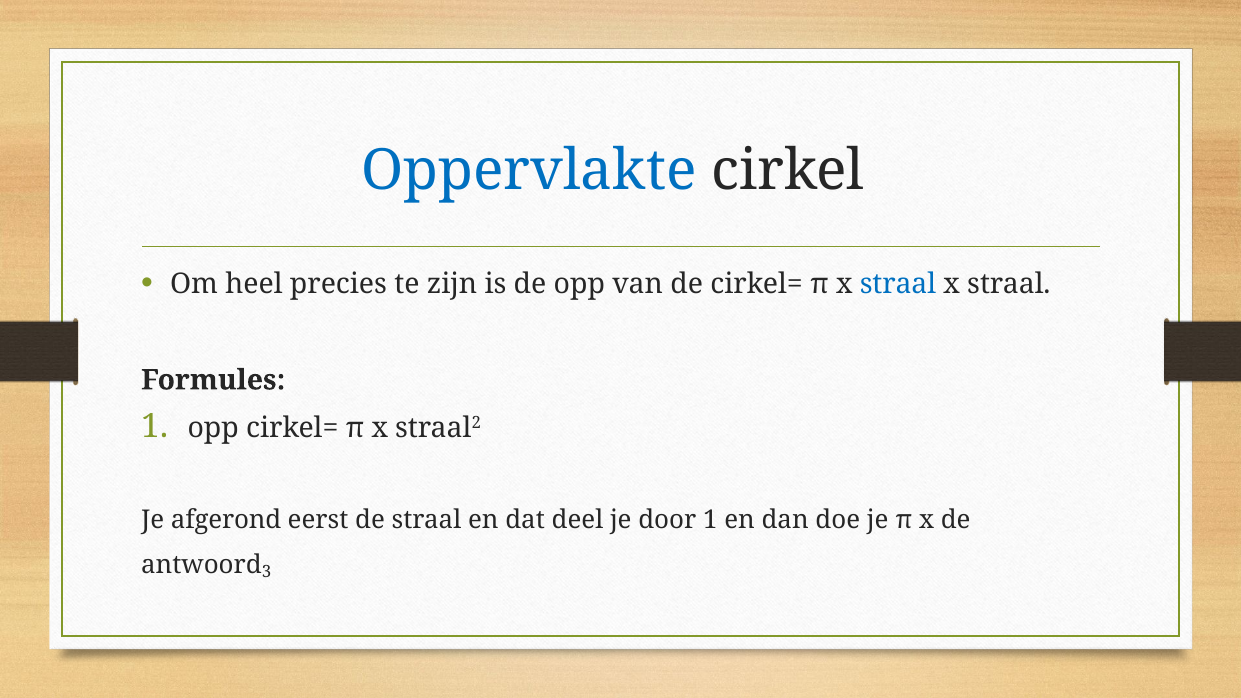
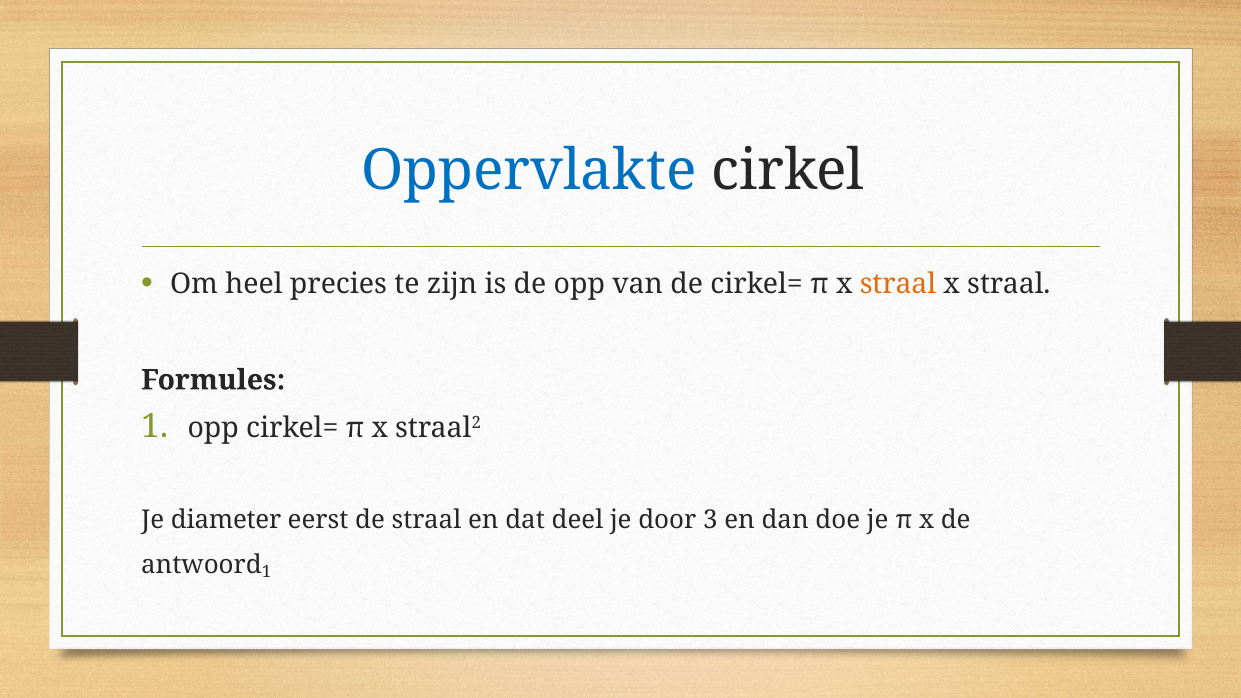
straal colour: blue -> orange (898, 284)
afgerond: afgerond -> diameter (226, 520)
door 1: 1 -> 3 (710, 520)
3: 3 -> 1 (267, 572)
